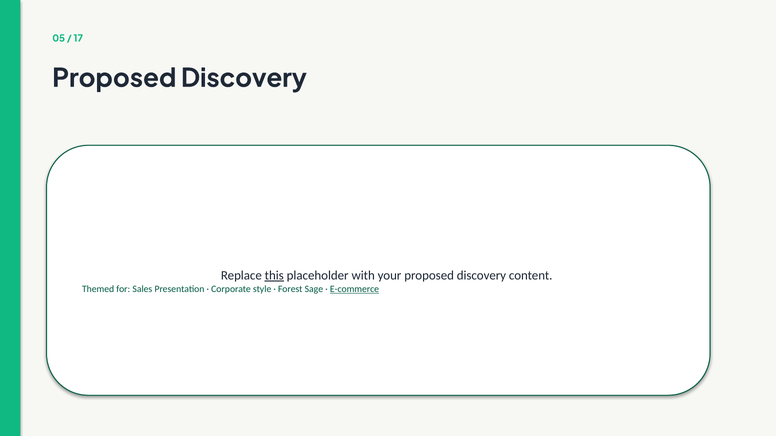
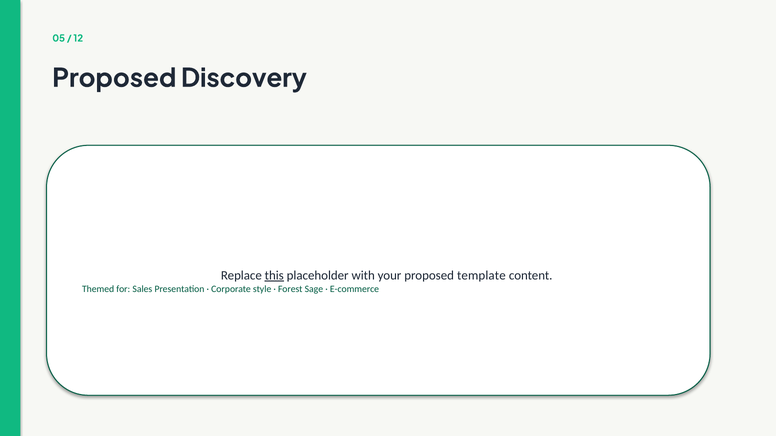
17: 17 -> 12 (78, 38)
your proposed discovery: discovery -> template (481, 276)
E-commerce underline: present -> none (354, 289)
